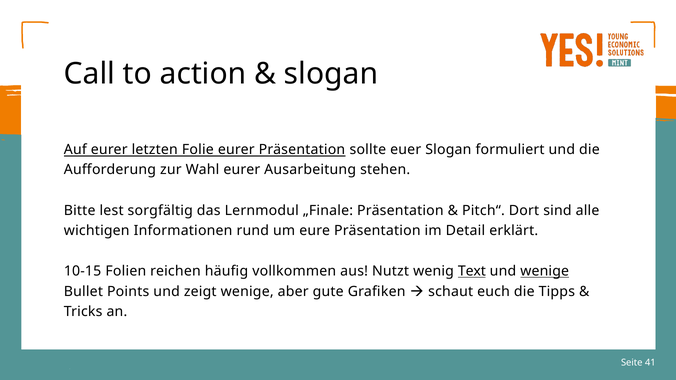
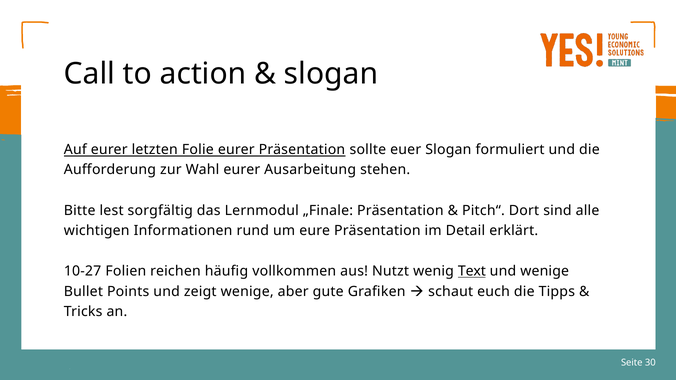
10-15: 10-15 -> 10-27 (83, 271)
wenige underline: present -> none (545, 271)
41: 41 -> 30 (650, 363)
